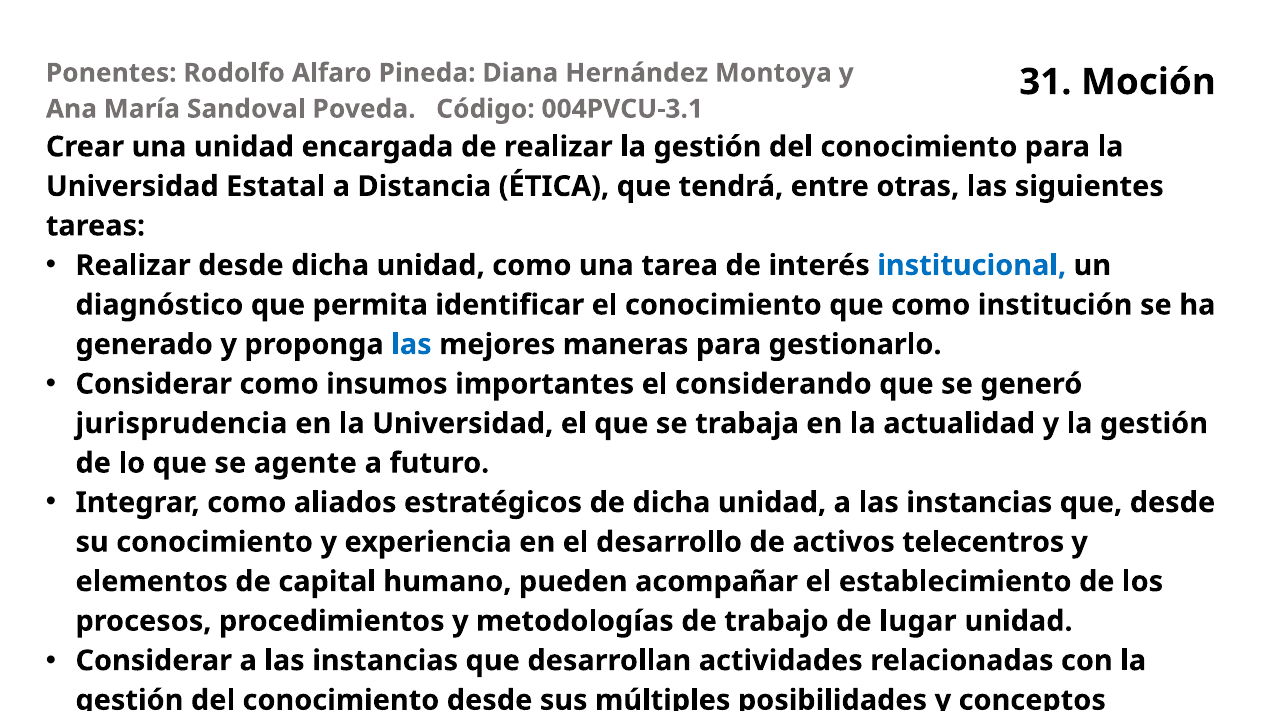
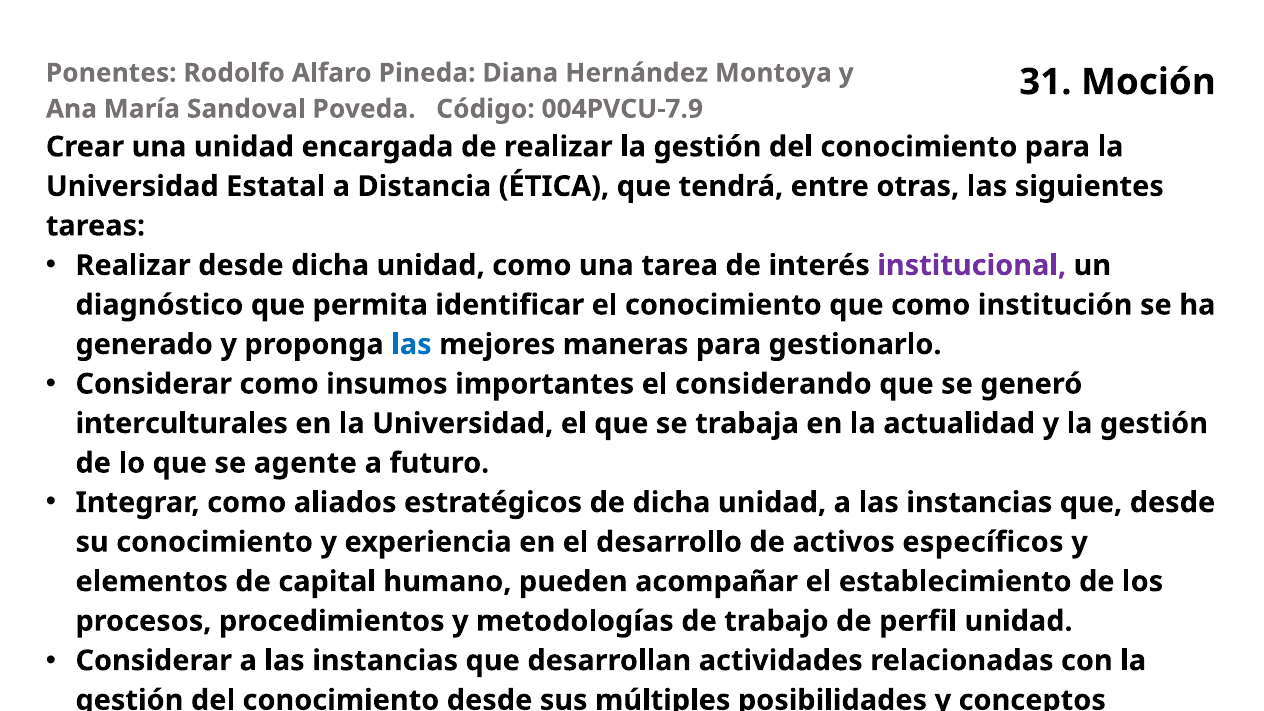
004PVCU-3.1: 004PVCU-3.1 -> 004PVCU-7.9 (622, 109)
institucional colour: blue -> purple (972, 265)
jurisprudencia: jurisprudencia -> interculturales (182, 424)
telecentros: telecentros -> específicos (983, 542)
lugar: lugar -> perfil (918, 621)
